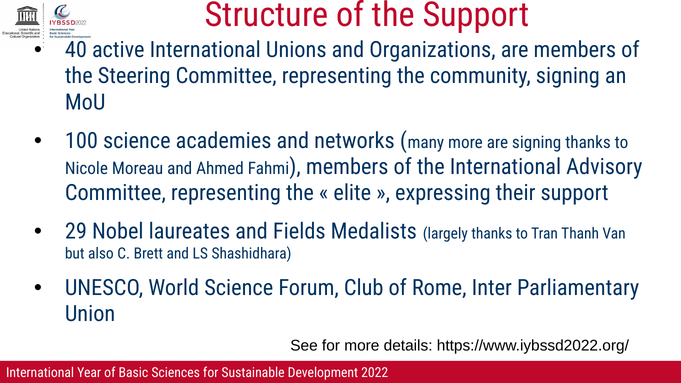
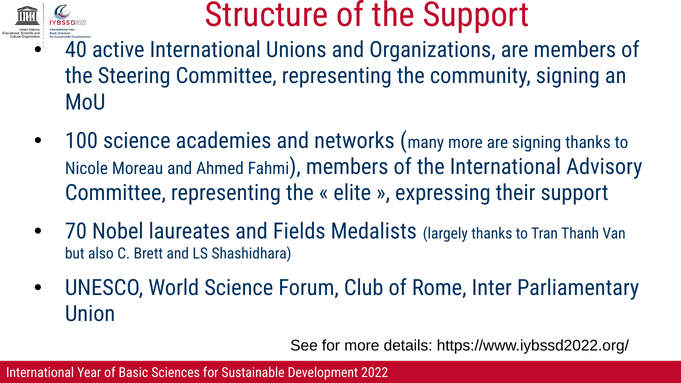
29: 29 -> 70 (76, 231)
